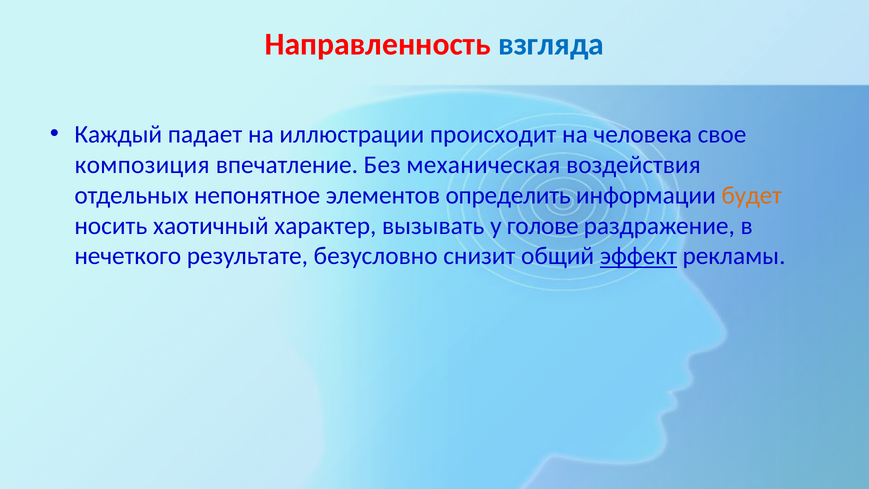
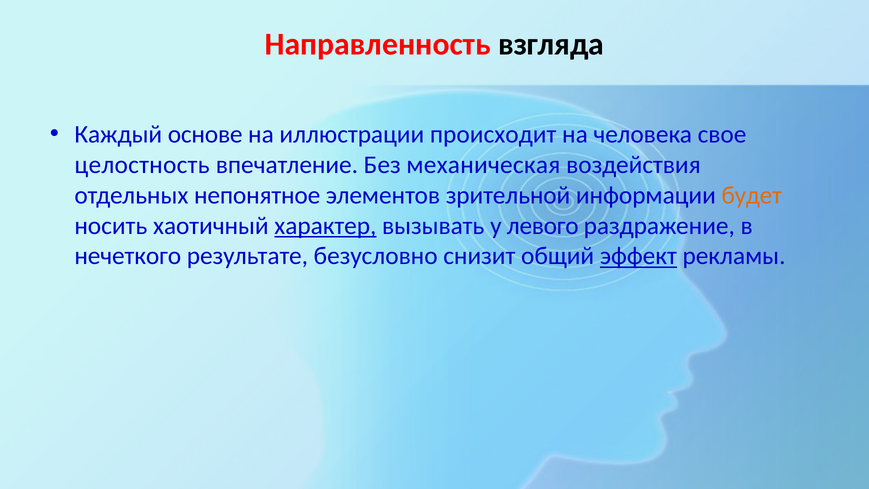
взгляда colour: blue -> black (551, 44)
падает: падает -> основе (205, 134)
композиция: композиция -> целостность (142, 165)
определить: определить -> зрительной (508, 195)
характер underline: none -> present (325, 226)
голове: голове -> левого (543, 226)
